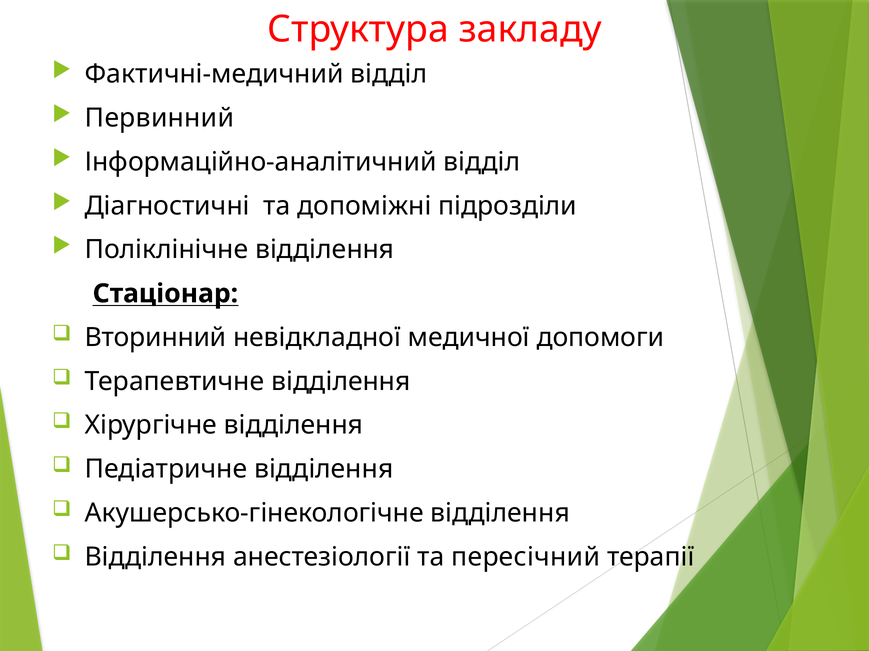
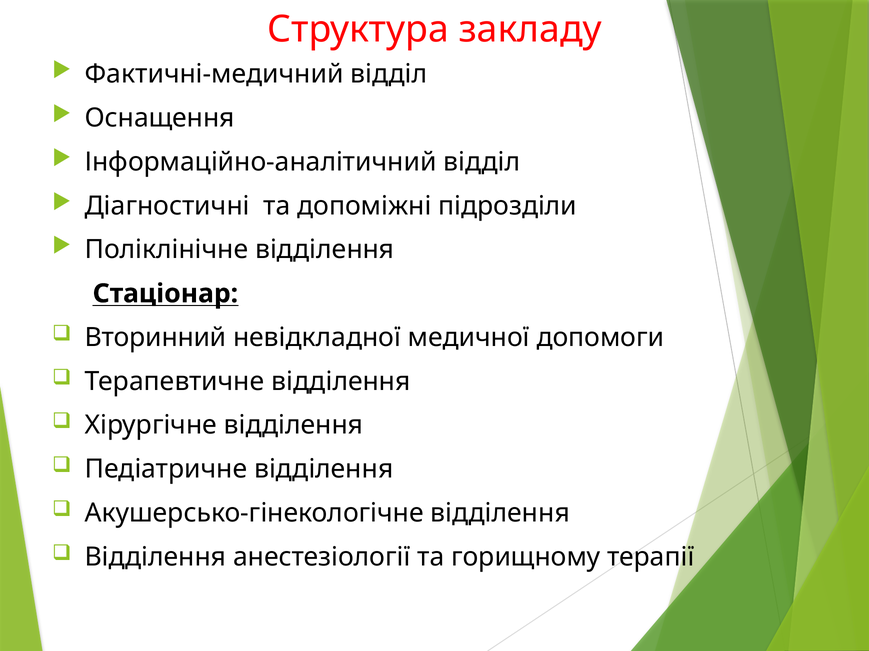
Первинний: Первинний -> Оснащення (160, 118)
пересічний: пересічний -> горищному (526, 557)
